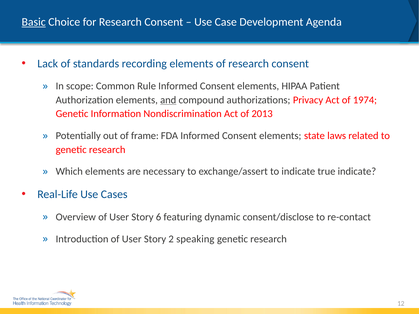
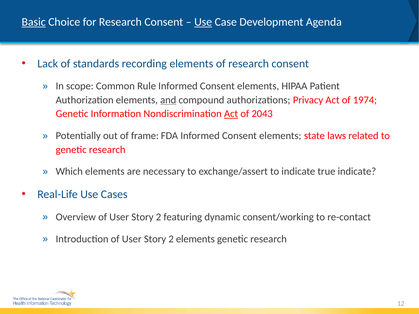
Use underline: none -> present (203, 22)
Act underline: none -> present (231, 114)
2013: 2013 -> 2043 (262, 114)
6: 6 -> 2 (159, 217)
consent/disclose: consent/disclose -> consent/working (278, 217)
2 speaking: speaking -> elements (195, 239)
